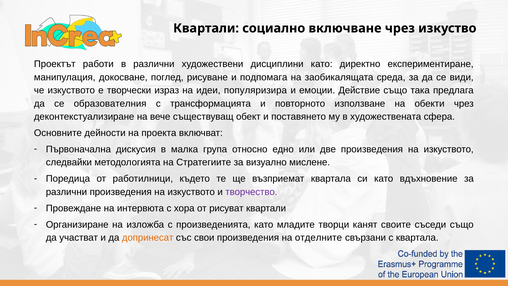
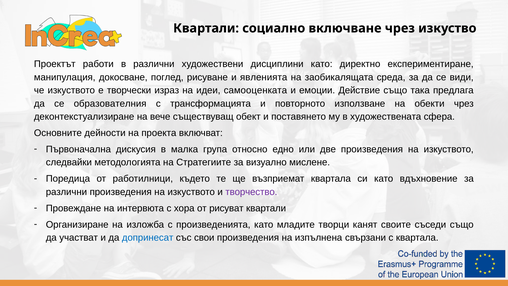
подпомага: подпомага -> явленията (264, 77)
популяризира: популяризира -> самооценката (255, 90)
допринесат colour: orange -> blue (148, 238)
отделните: отделните -> изпълнена (319, 238)
